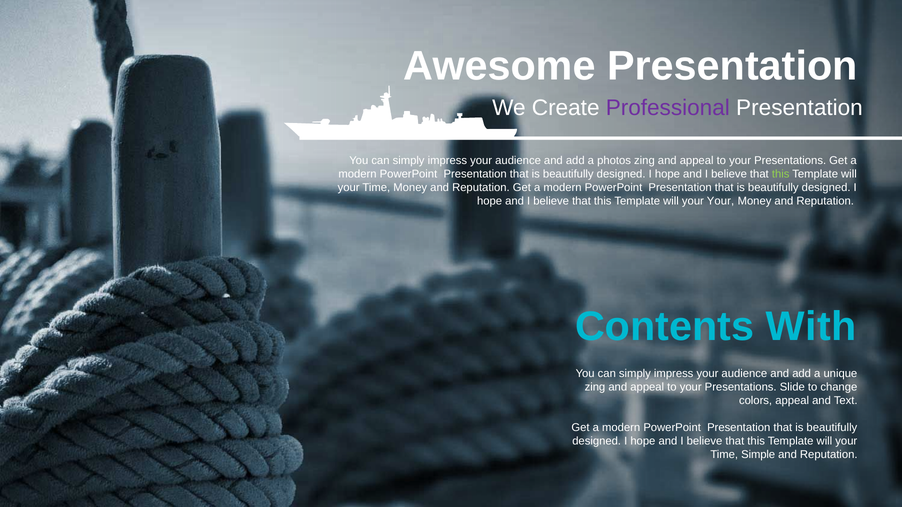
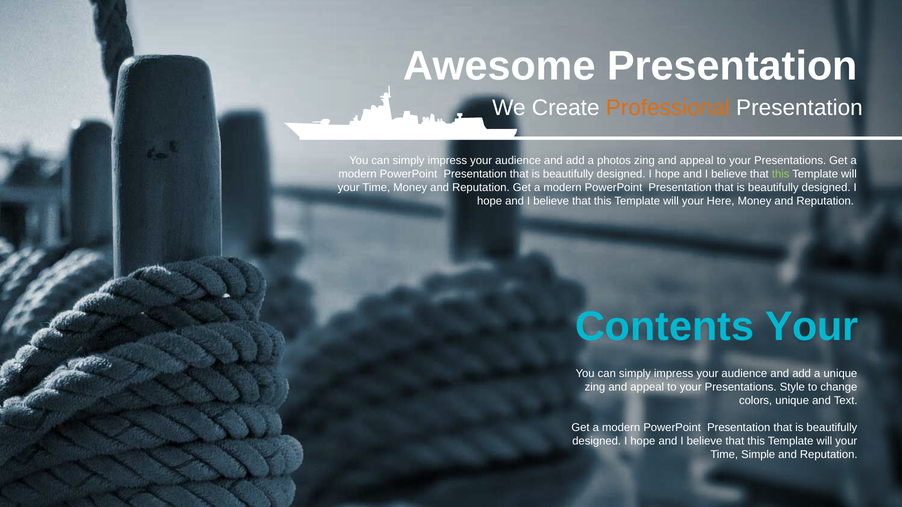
Professional colour: purple -> orange (668, 108)
your Your: Your -> Here (721, 201)
Contents With: With -> Your (812, 327)
Slide: Slide -> Style (792, 387)
colors appeal: appeal -> unique (792, 401)
